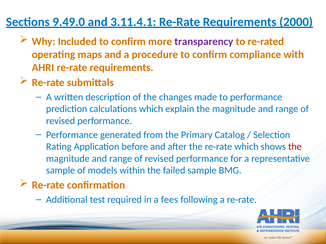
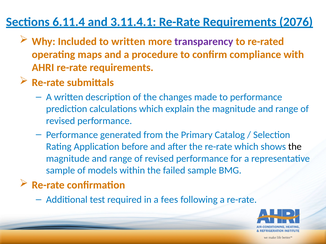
9.49.0: 9.49.0 -> 6.11.4 (69, 22)
2000: 2000 -> 2076 (296, 22)
Included to confirm: confirm -> written (128, 42)
the colour: red -> black (295, 147)
